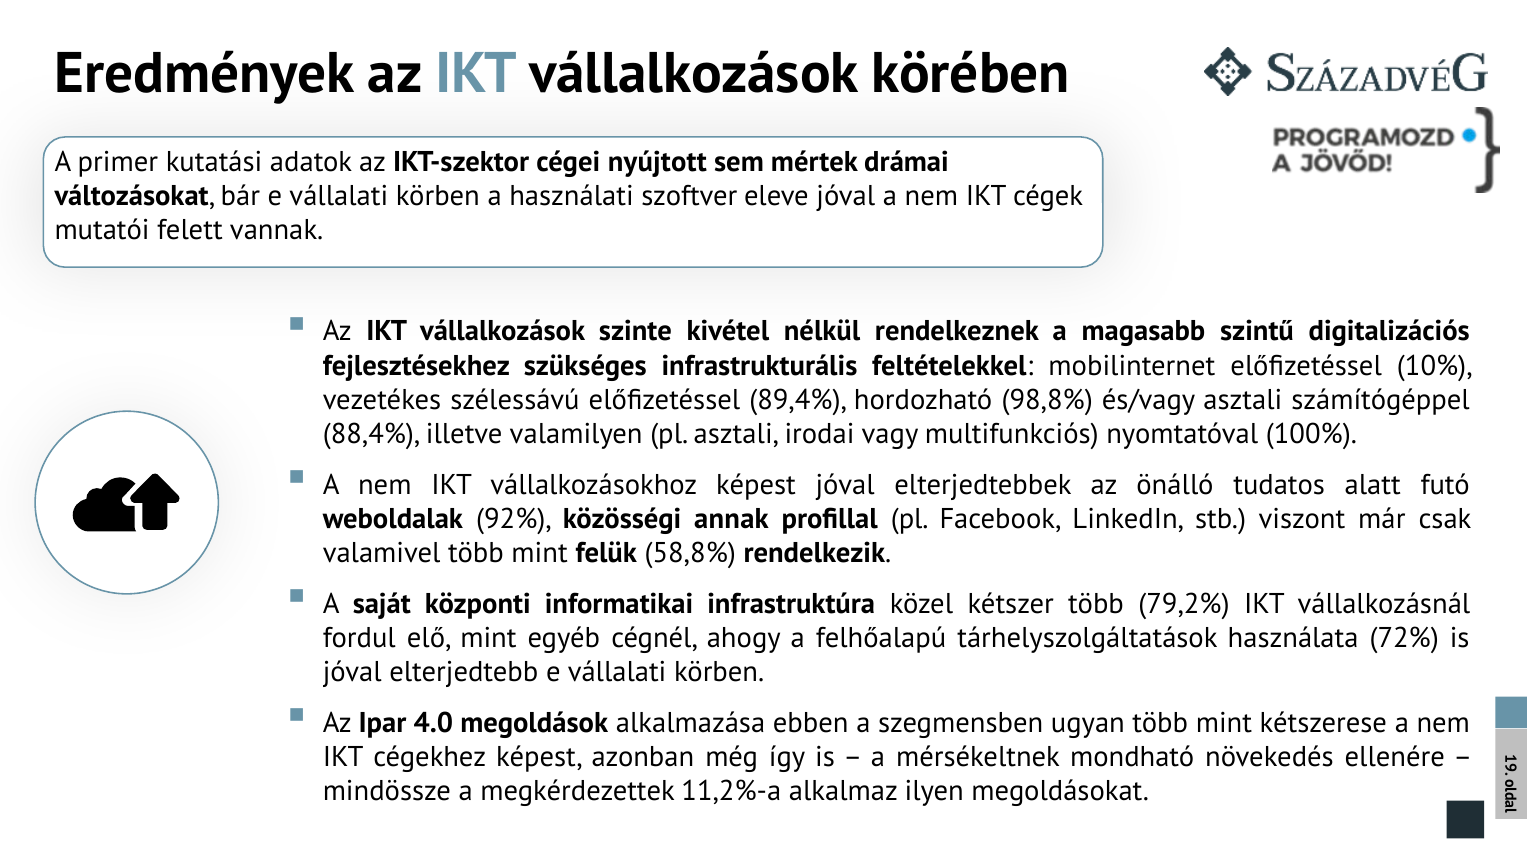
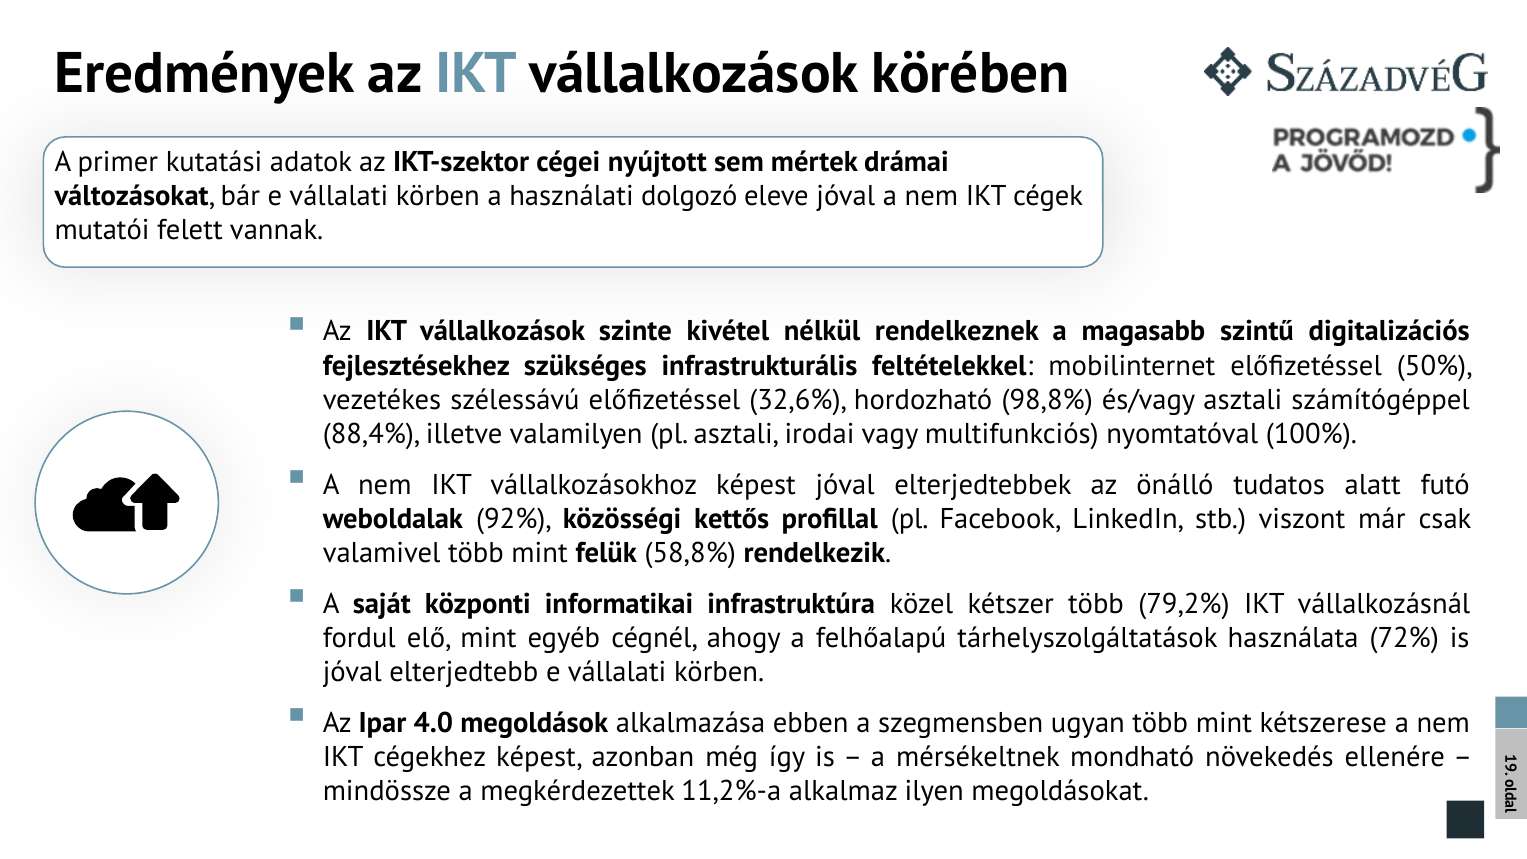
szoftver: szoftver -> dolgozó (689, 196)
10%: 10% -> 50% (1435, 366)
89,4%: 89,4% -> 32,6% (798, 400)
annak: annak -> kettős (732, 519)
